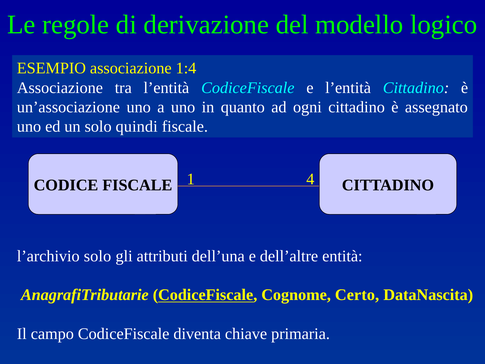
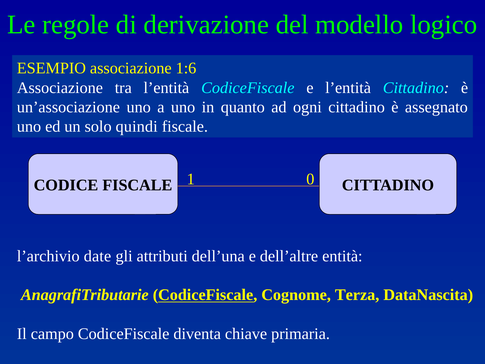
1:4: 1:4 -> 1:6 (186, 68)
4: 4 -> 0 (310, 179)
l’archivio solo: solo -> date (97, 256)
Certo: Certo -> Terza (357, 295)
